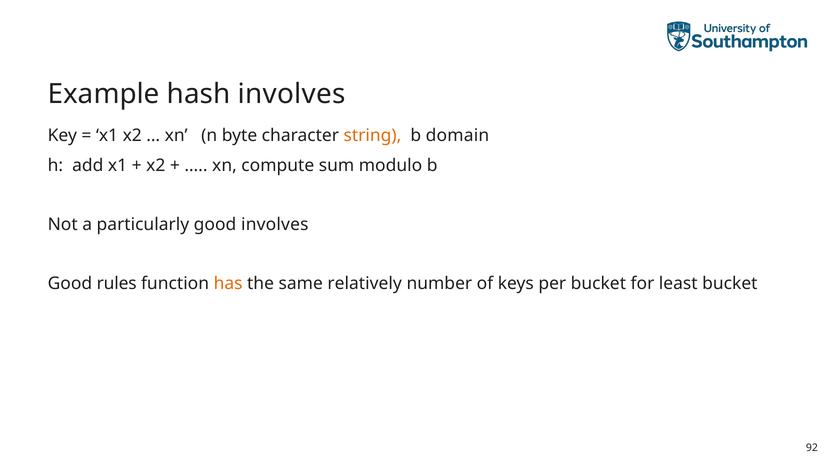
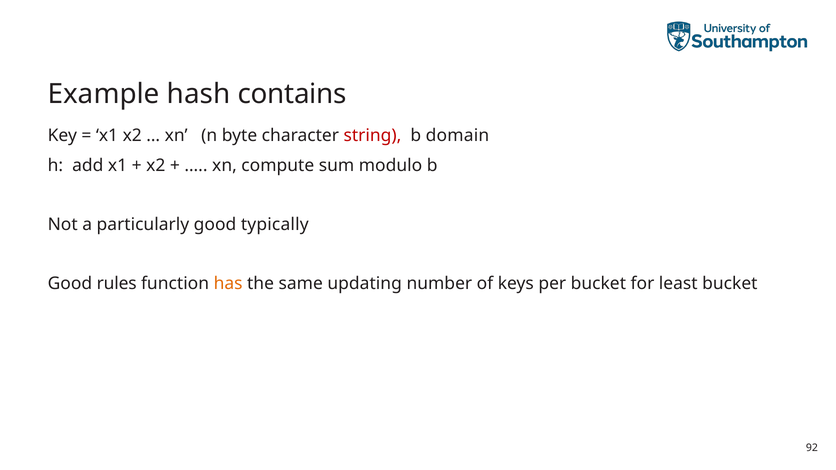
hash involves: involves -> contains (292, 94)
string colour: orange -> red (372, 136)
good involves: involves -> typically (275, 225)
relatively: relatively -> updating (365, 284)
